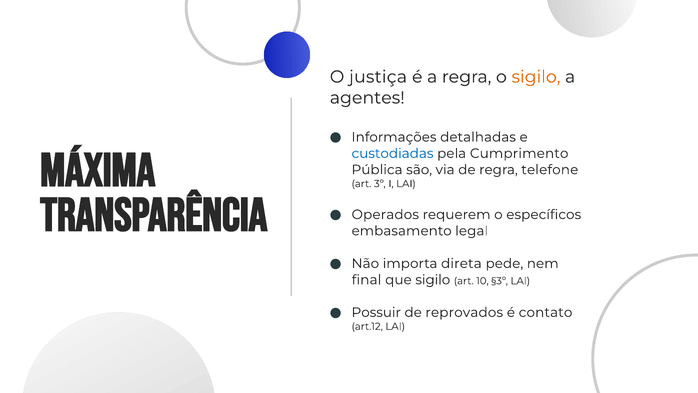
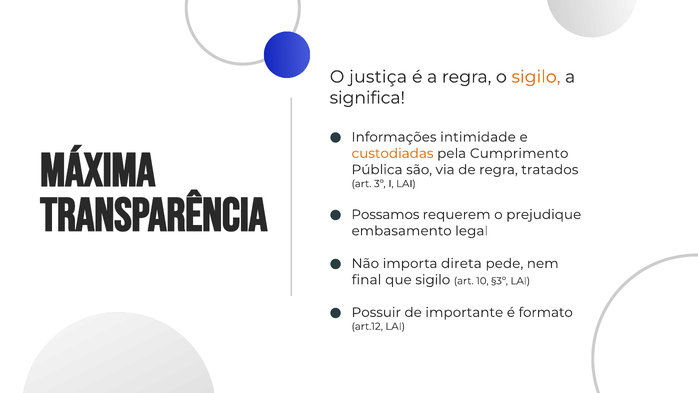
agentes: agentes -> significa (367, 98)
detalhadas: detalhadas -> intimidade (478, 137)
custodiadas colour: blue -> orange (393, 153)
telefone: telefone -> tratados (550, 170)
Operados: Operados -> Possamos (385, 214)
específicos: específicos -> prejudique (544, 214)
reprovados: reprovados -> importante (464, 312)
contato: contato -> formato (546, 312)
